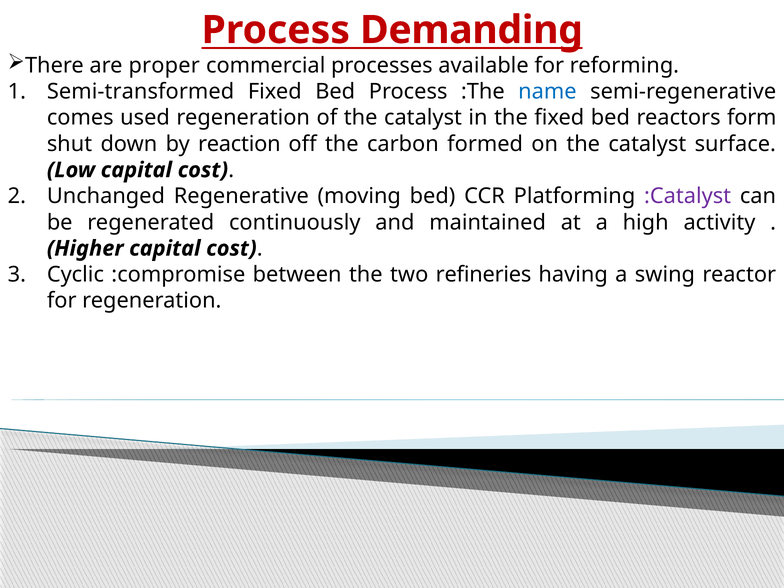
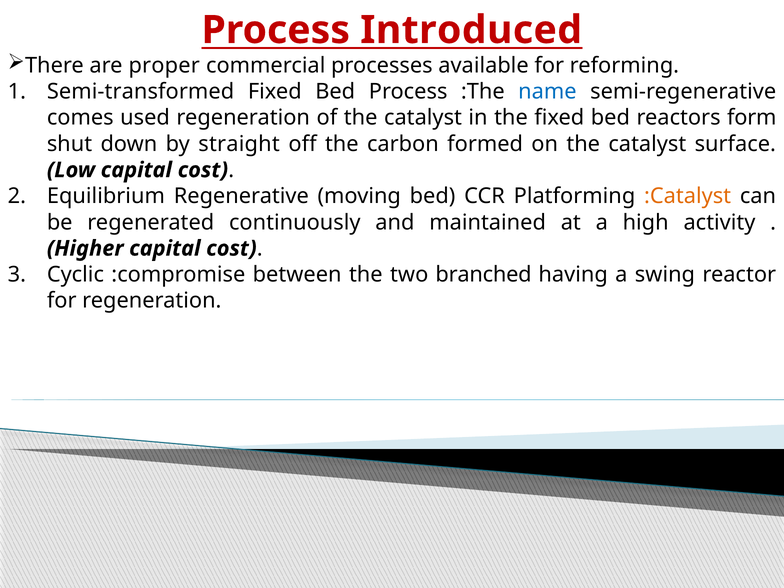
Demanding: Demanding -> Introduced (471, 30)
reaction: reaction -> straight (239, 144)
Unchanged: Unchanged -> Equilibrium (106, 196)
:Catalyst colour: purple -> orange (688, 196)
refineries: refineries -> branched (484, 275)
